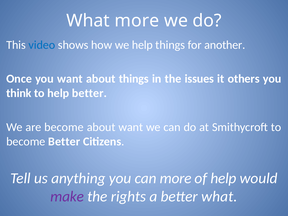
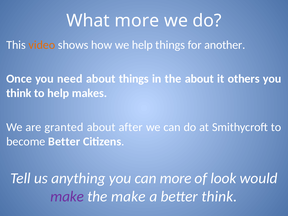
video colour: blue -> orange (42, 45)
you want: want -> need (70, 79)
the issues: issues -> about (199, 79)
help better: better -> makes (90, 93)
are become: become -> granted (64, 127)
about want: want -> after (131, 127)
of help: help -> look (223, 178)
the rights: rights -> make (128, 197)
better what: what -> think (219, 197)
